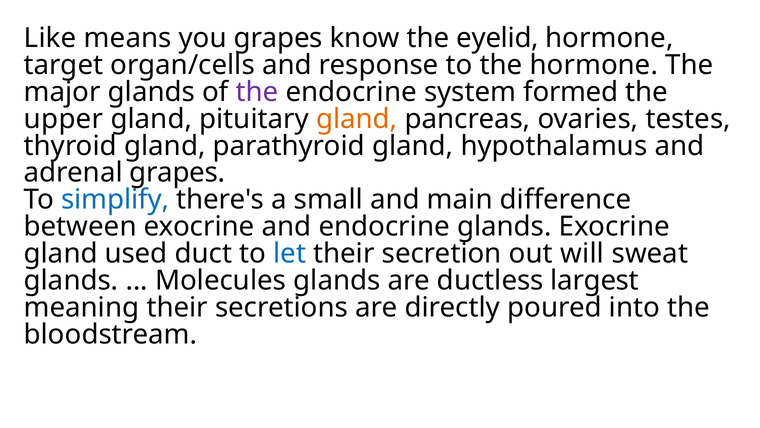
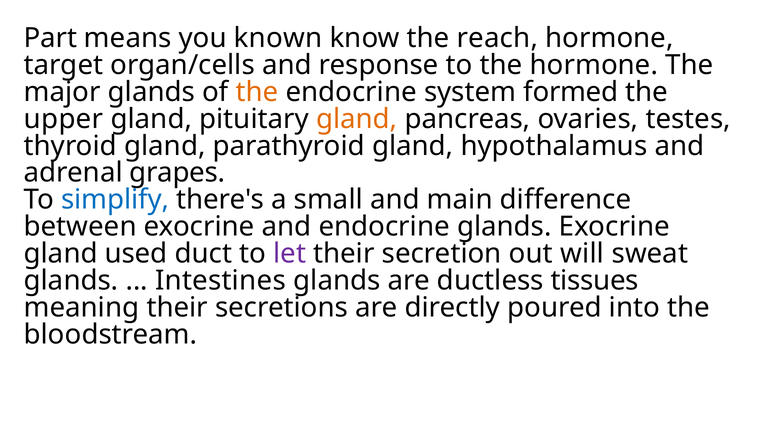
Like: Like -> Part (50, 38)
you grapes: grapes -> known (278, 38)
eyelid: eyelid -> reach (497, 38)
the colour: purple -> orange (257, 92)
let colour: blue -> purple (290, 253)
Molecules: Molecules -> Intestines (220, 280)
largest: largest -> tissues (595, 280)
